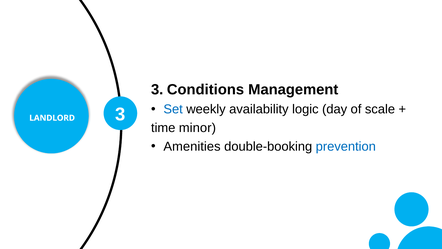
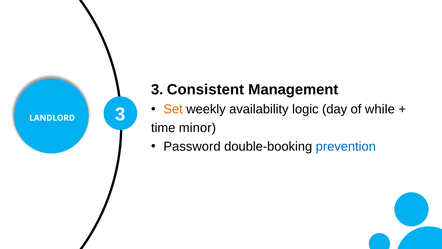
Conditions: Conditions -> Consistent (205, 90)
Set colour: blue -> orange (173, 109)
scale: scale -> while (380, 109)
Amenities: Amenities -> Password (192, 146)
